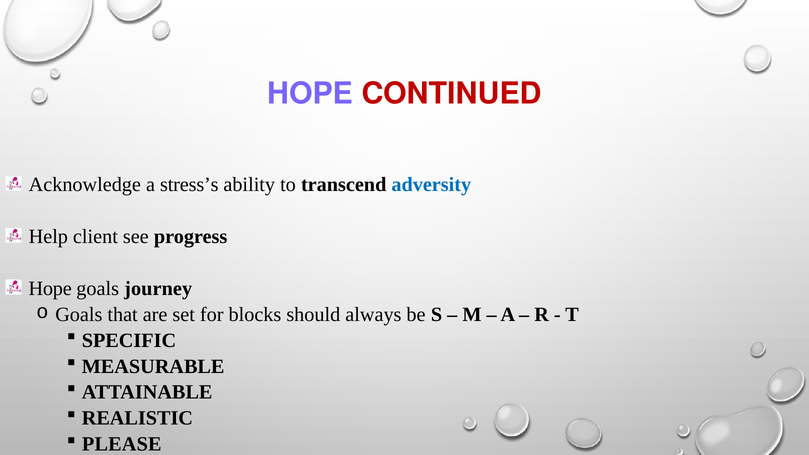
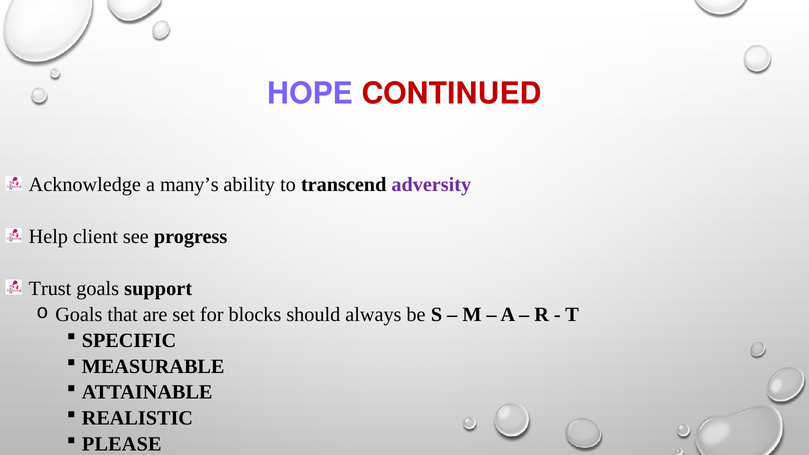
stress’s: stress’s -> many’s (189, 185)
adversity colour: blue -> purple (431, 185)
Hope: Hope -> Trust (50, 289)
journey: journey -> support (158, 289)
